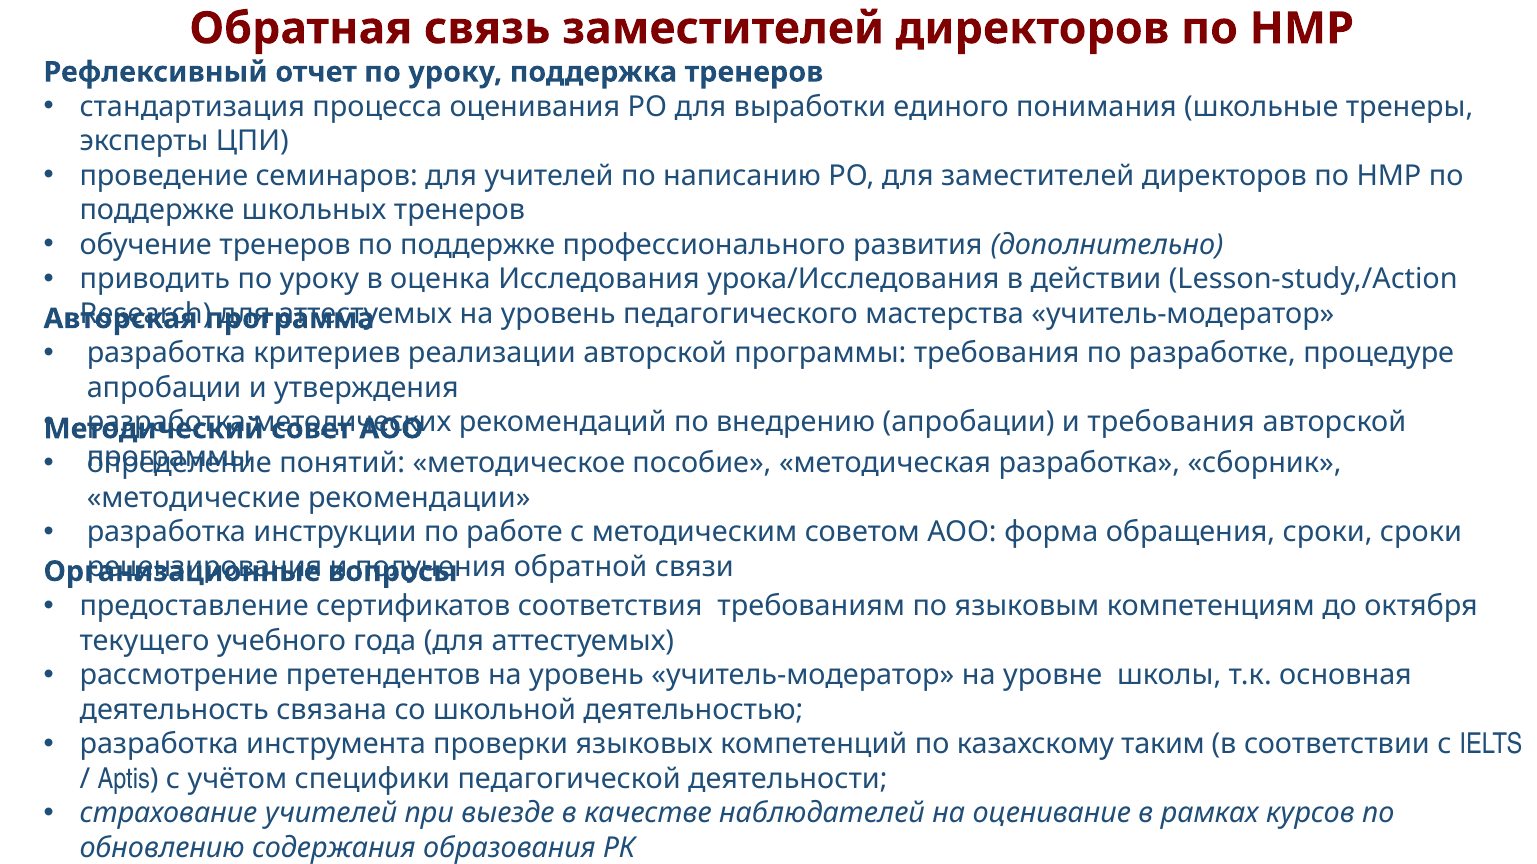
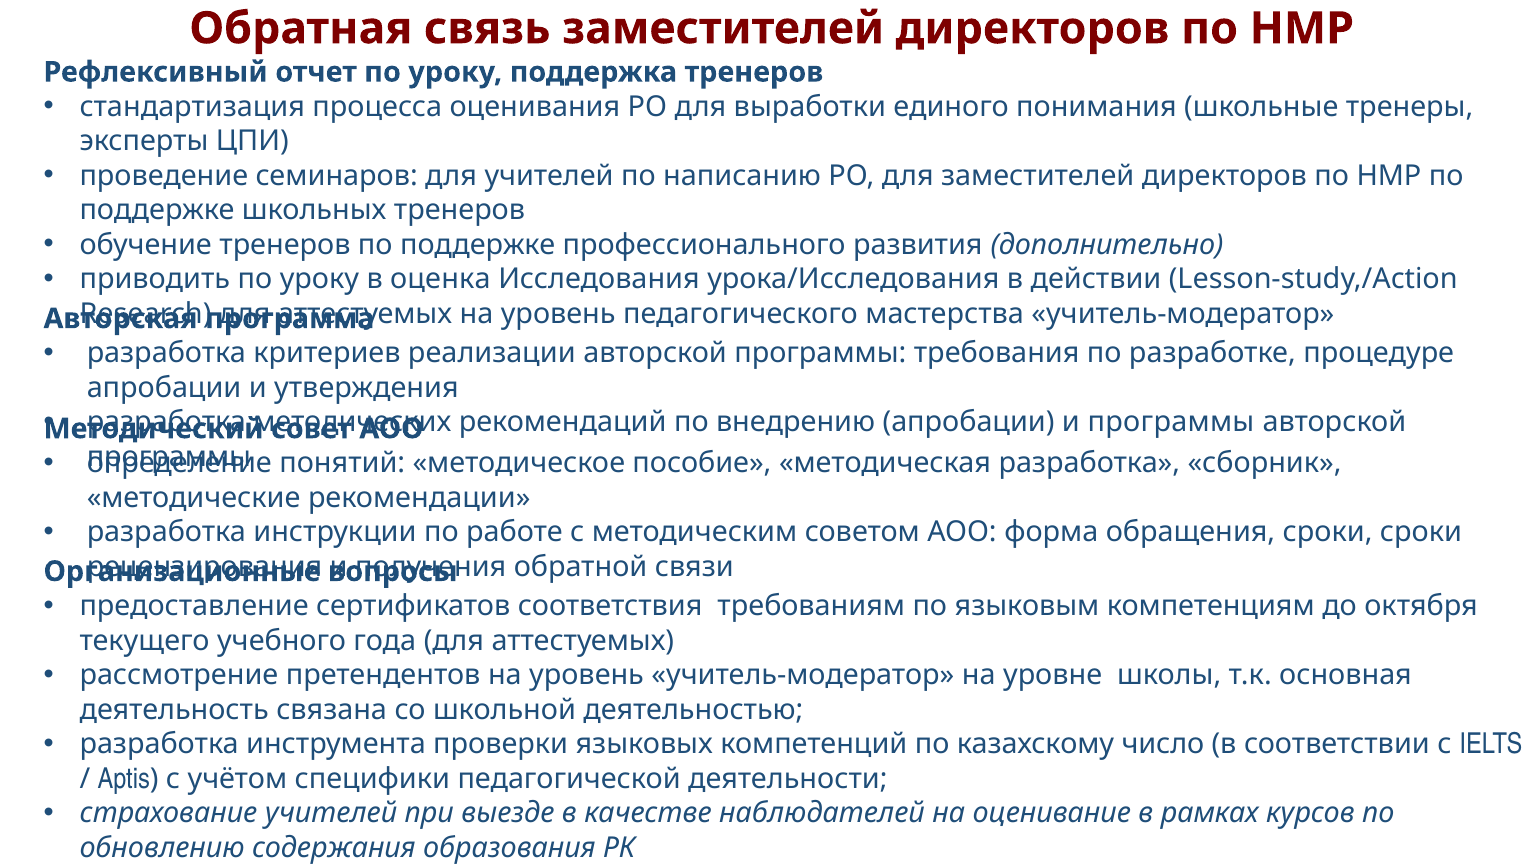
и требования: требования -> программы (1171, 423)
таким: таким -> число (1163, 745)
